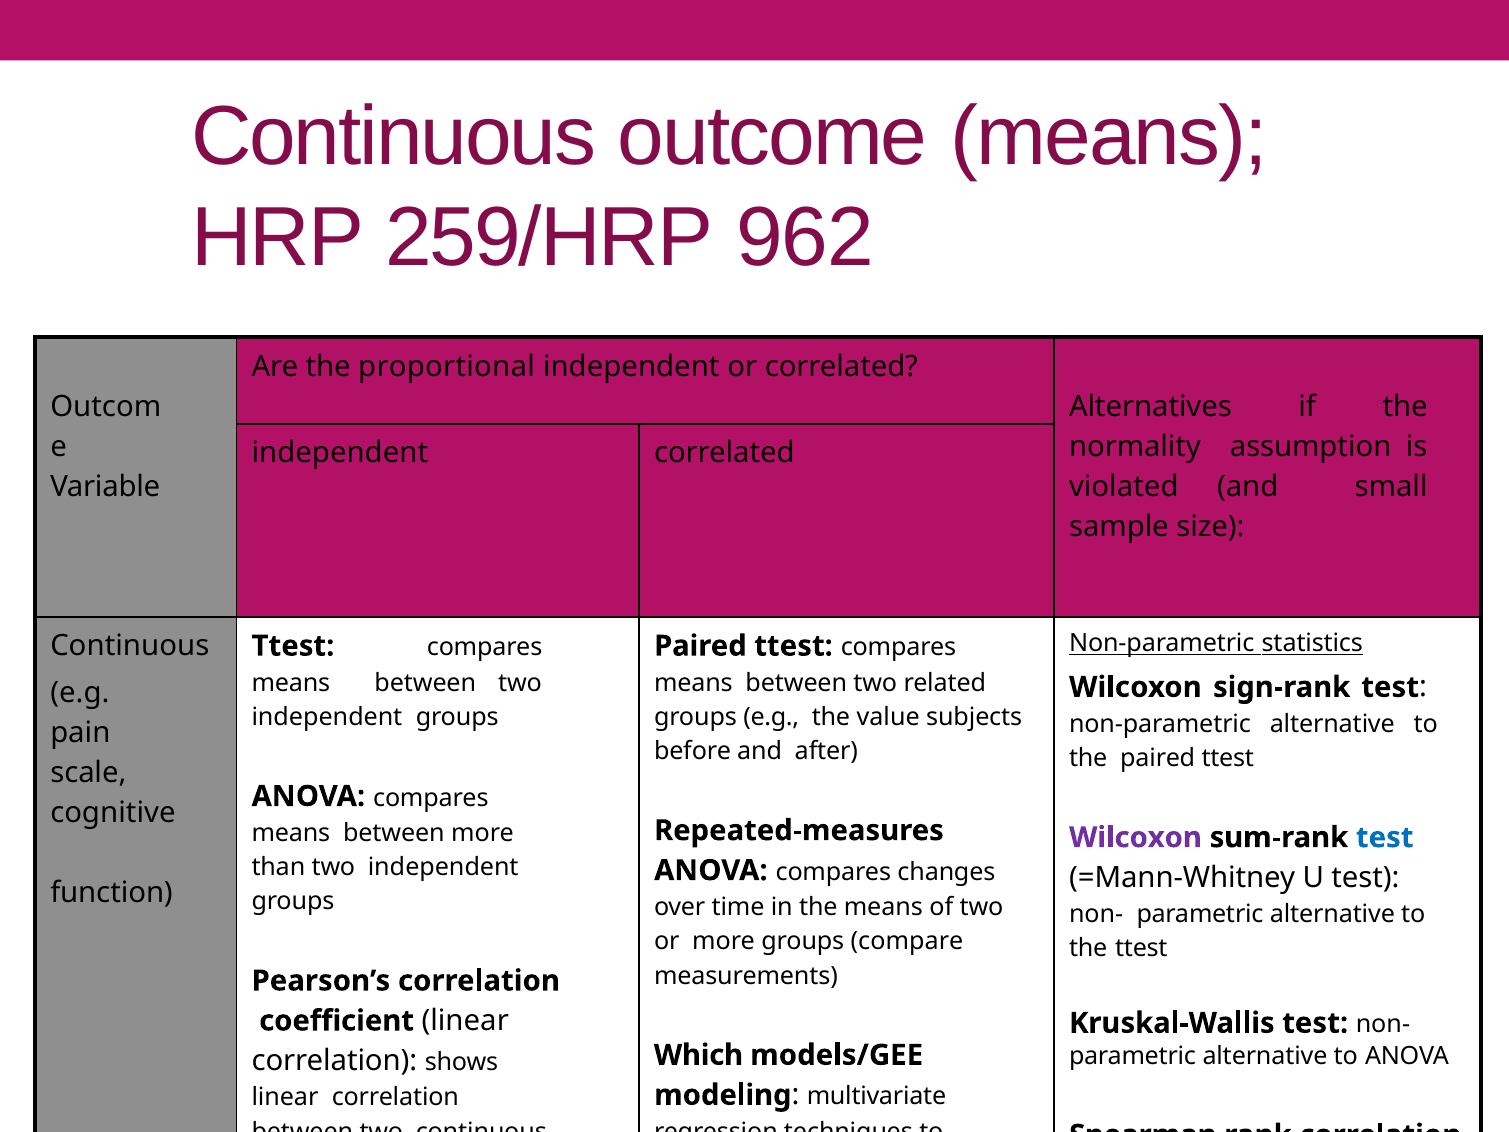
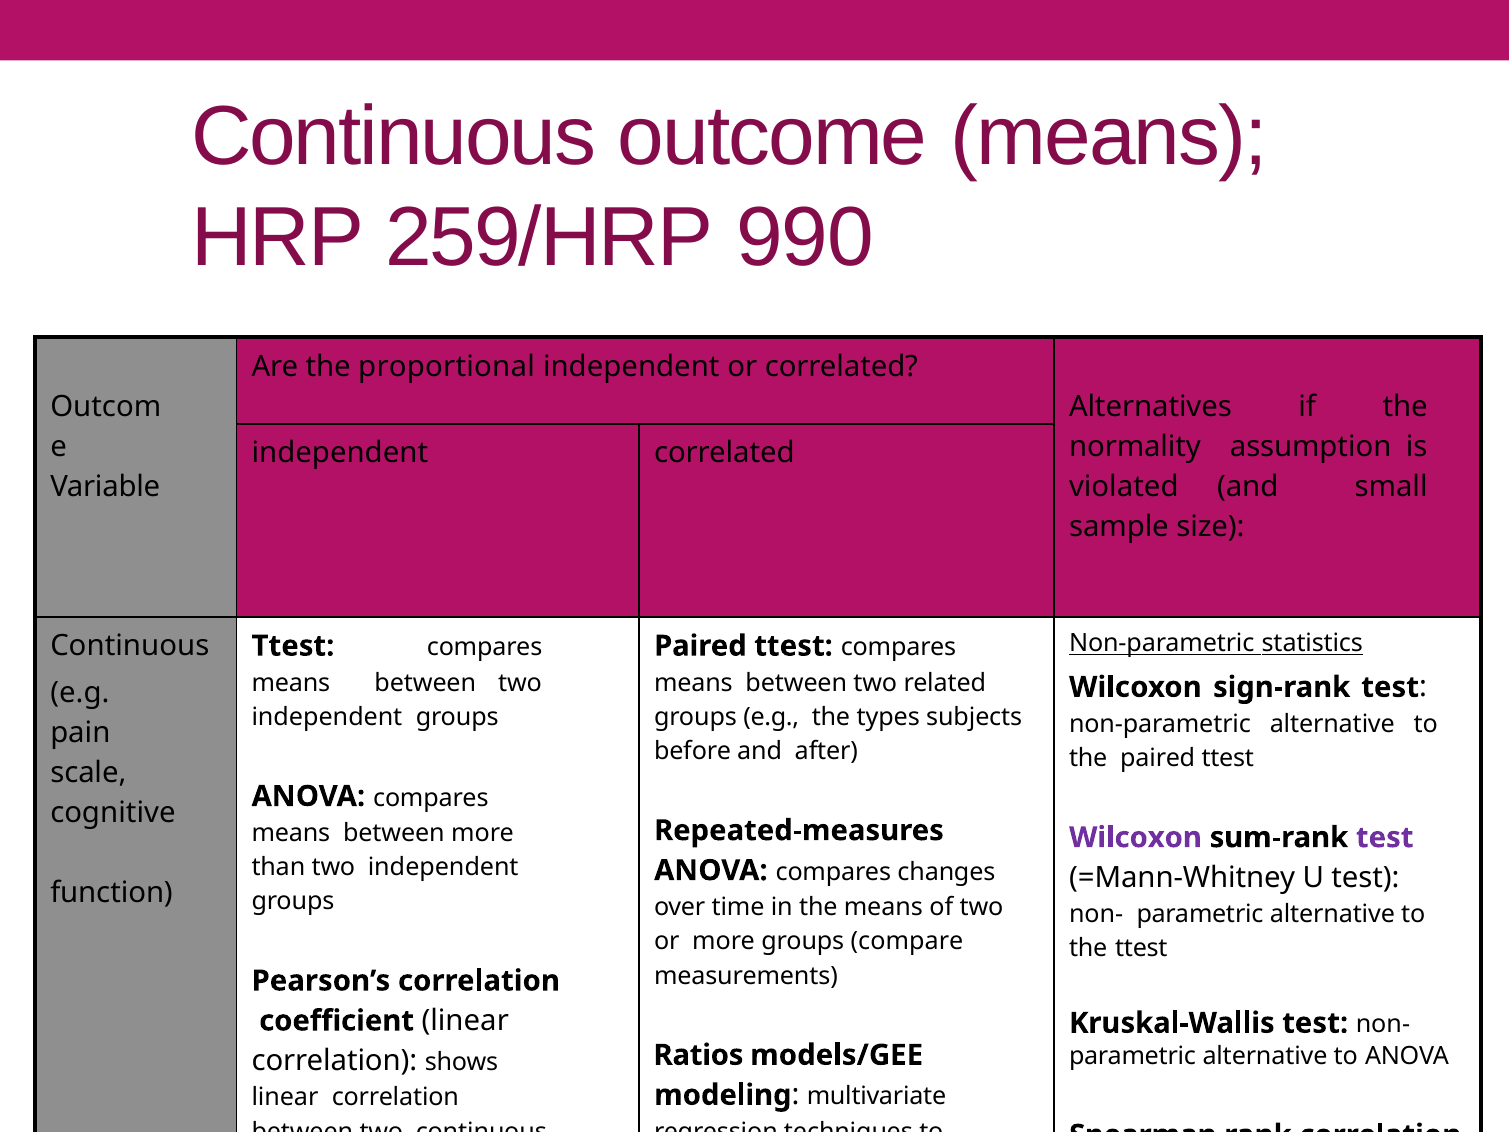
962: 962 -> 990 (805, 237)
value: value -> types (888, 717)
test colour: blue -> purple (1385, 837)
Which: Which -> Ratios (698, 1055)
